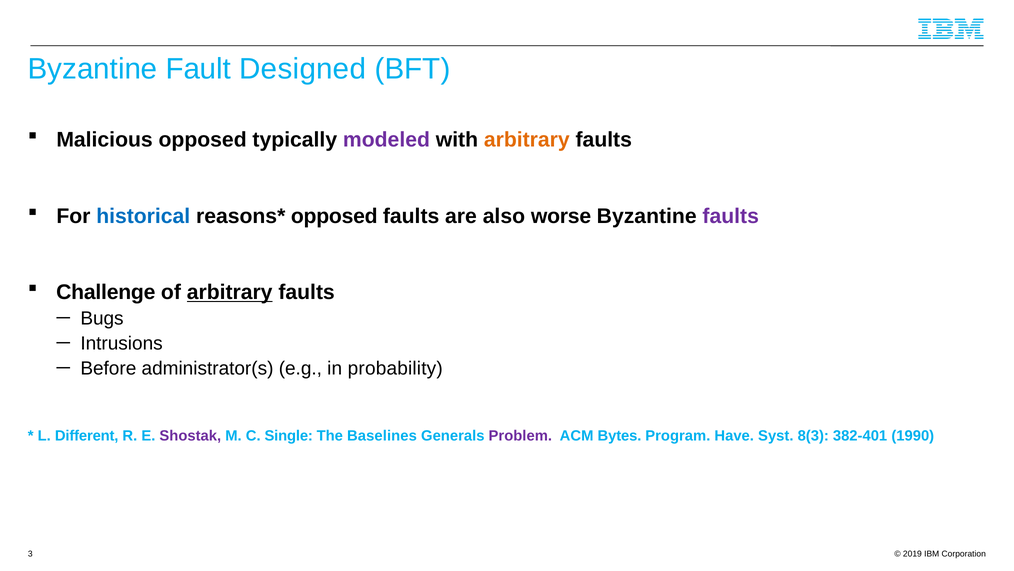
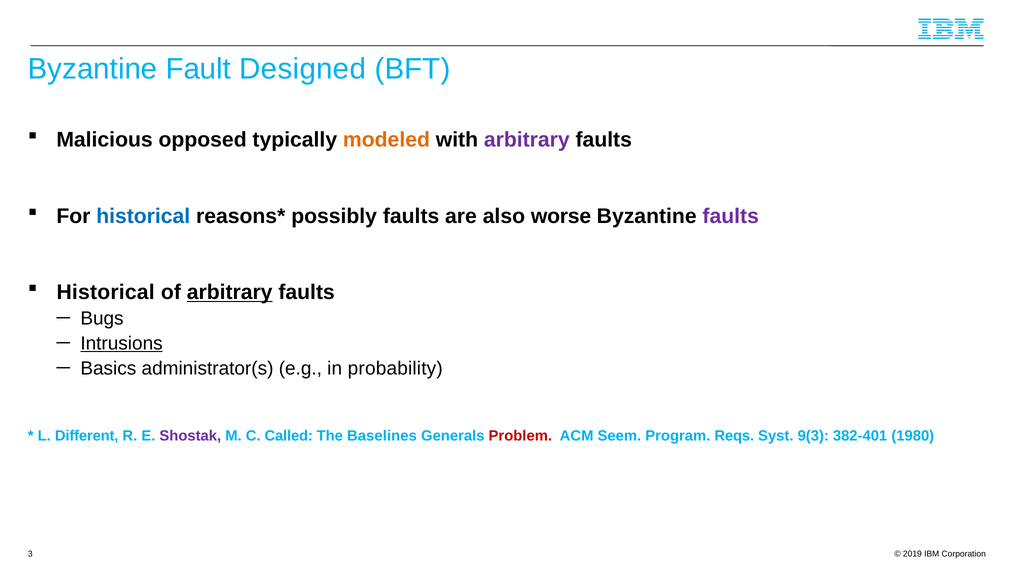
modeled colour: purple -> orange (386, 140)
arbitrary colour: orange -> purple (527, 140)
opposed: opposed -> possibly (334, 216)
Challenge: Challenge -> Historical (106, 292)
Intrusions underline: none -> present (122, 343)
Before: Before -> Basics (108, 368)
Single: Single -> Called (289, 435)
Problem colour: purple -> red (520, 435)
Bytes: Bytes -> Seem (619, 435)
Have: Have -> Reqs (734, 435)
8(3: 8(3 -> 9(3 (813, 435)
1990: 1990 -> 1980 (913, 435)
